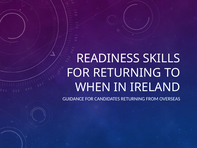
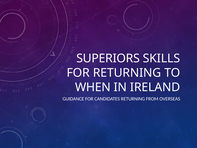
READINESS: READINESS -> SUPERIORS (108, 58)
